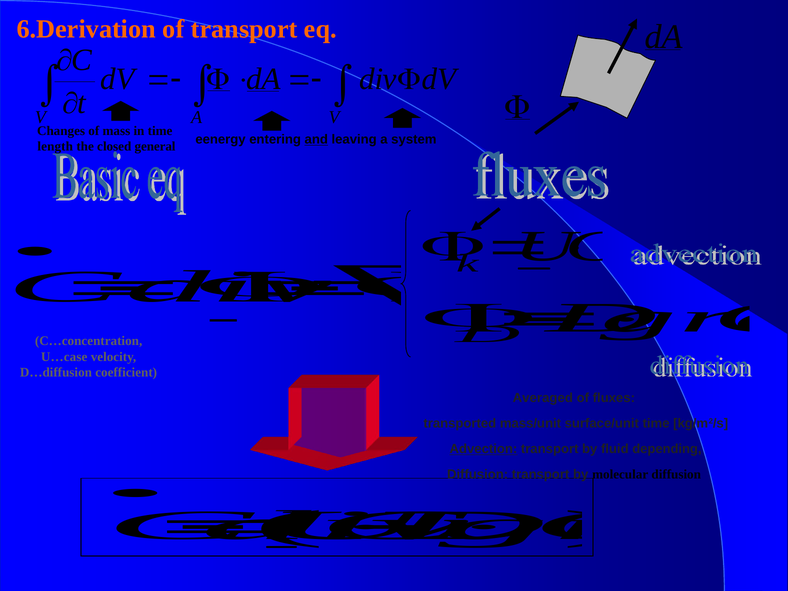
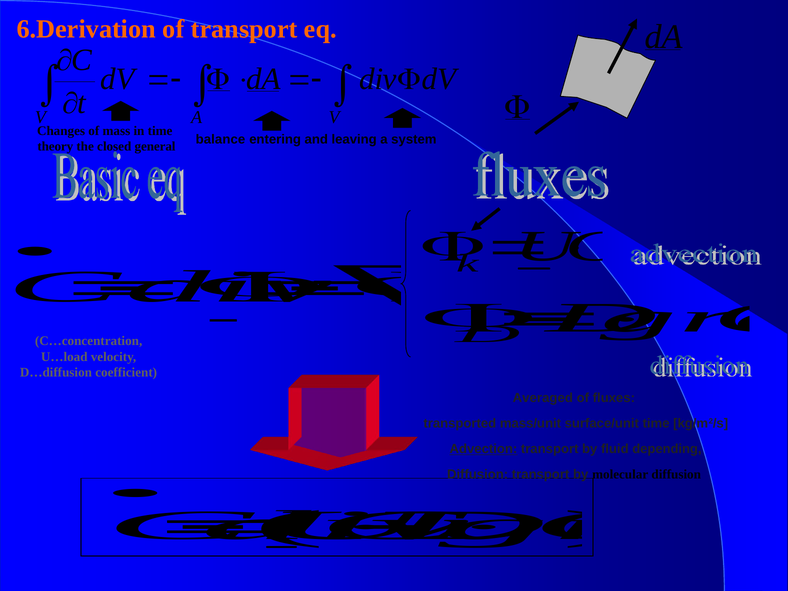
eenergy: eenergy -> balance (220, 140)
and underline: present -> none (316, 140)
length: length -> theory (55, 147)
U…case: U…case -> U…load (64, 357)
